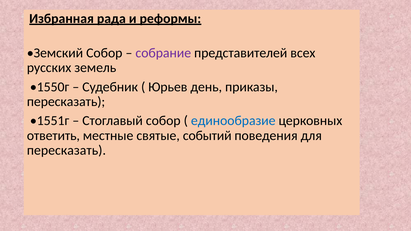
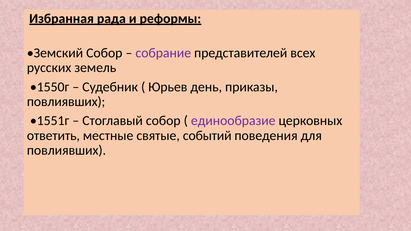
пересказать: пересказать -> повлиявших (66, 102)
единообразие colour: blue -> purple (233, 121)
пересказать: пересказать -> повлиявших (66, 150)
